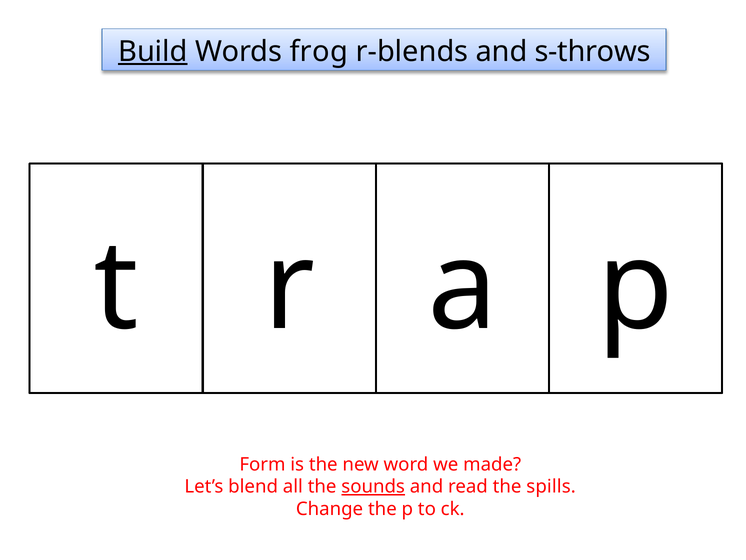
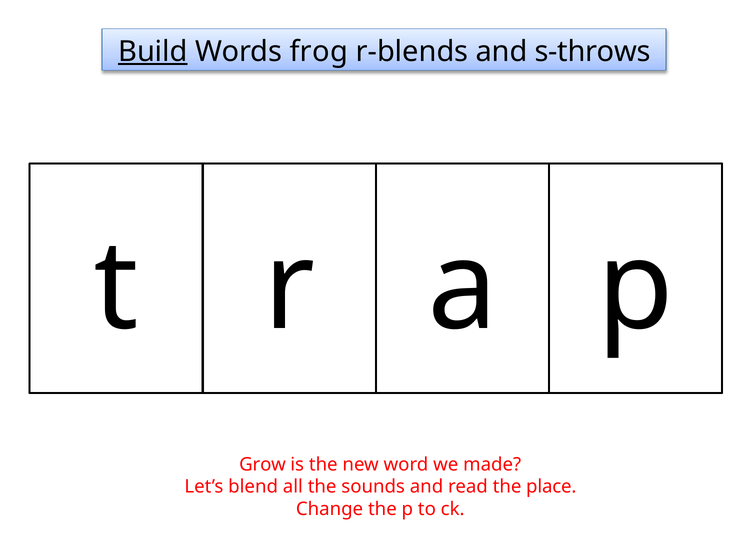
Form: Form -> Grow (263, 464)
sounds underline: present -> none (373, 486)
spills: spills -> place (551, 486)
